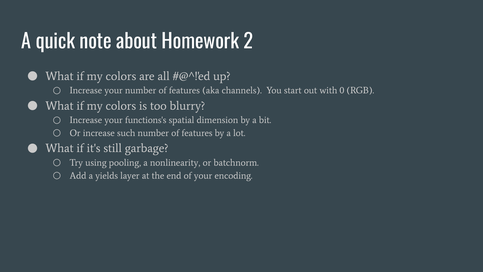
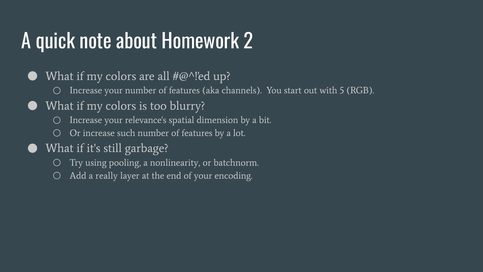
0: 0 -> 5 (342, 90)
functions's: functions's -> relevance's (146, 120)
yields: yields -> really (107, 175)
